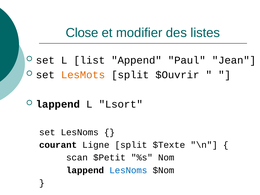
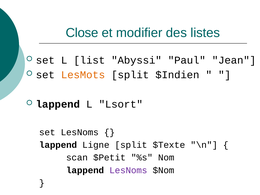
Append: Append -> Abyssi (136, 60)
$Ouvrir: $Ouvrir -> $Indien (177, 75)
courant: courant -> lappend (58, 145)
LesNoms colour: blue -> purple (128, 170)
